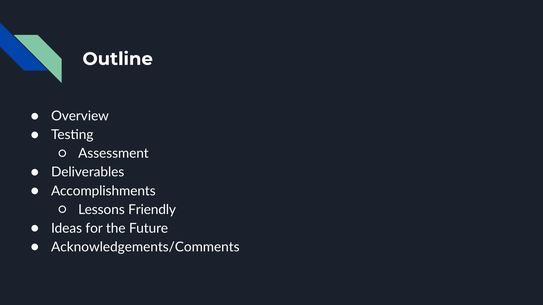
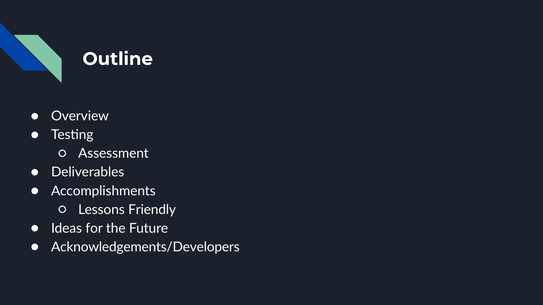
Acknowledgements/Comments: Acknowledgements/Comments -> Acknowledgements/Developers (145, 247)
